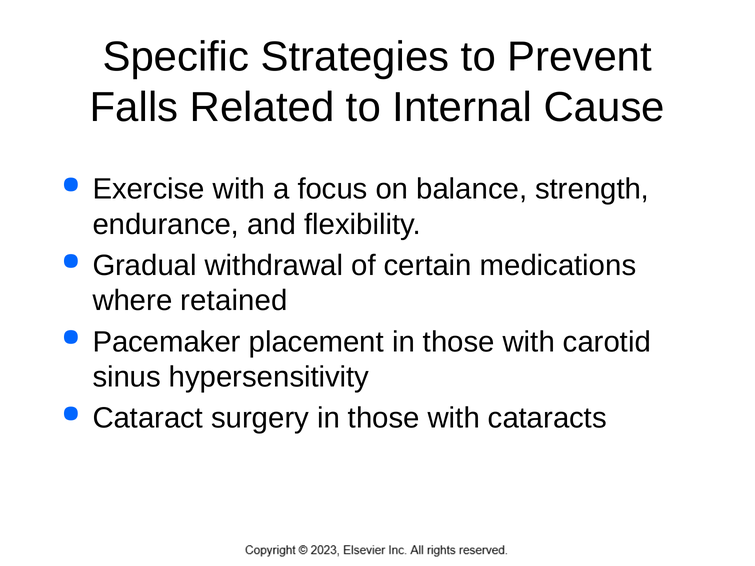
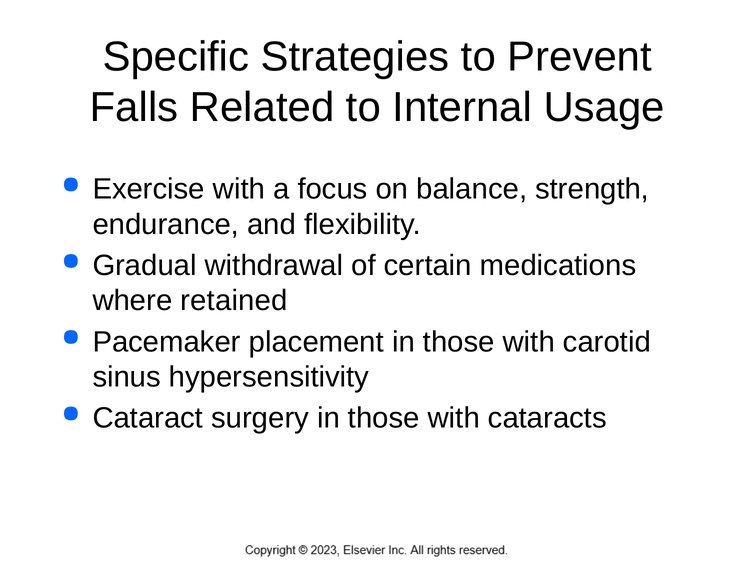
Cause: Cause -> Usage (604, 107)
